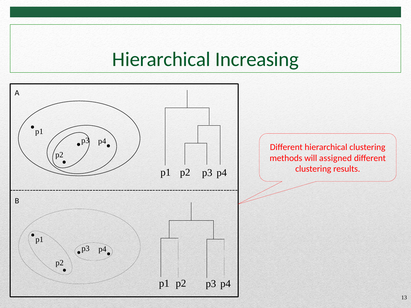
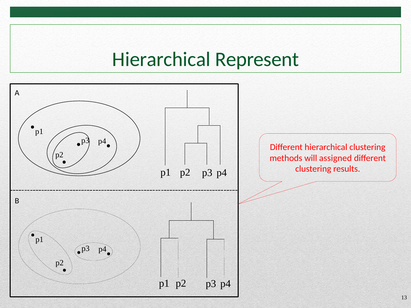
Increasing: Increasing -> Represent (257, 60)
